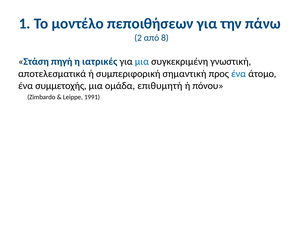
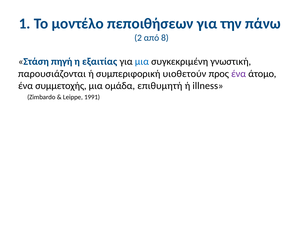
ιατρικές: ιατρικές -> εξαιτίας (100, 61)
αποτελεσματικά: αποτελεσματικά -> παρουσιάζονται (52, 73)
σημαντική: σημαντική -> υιοθετούν (184, 73)
ένα colour: blue -> purple (239, 73)
πόνου: πόνου -> illness (208, 86)
